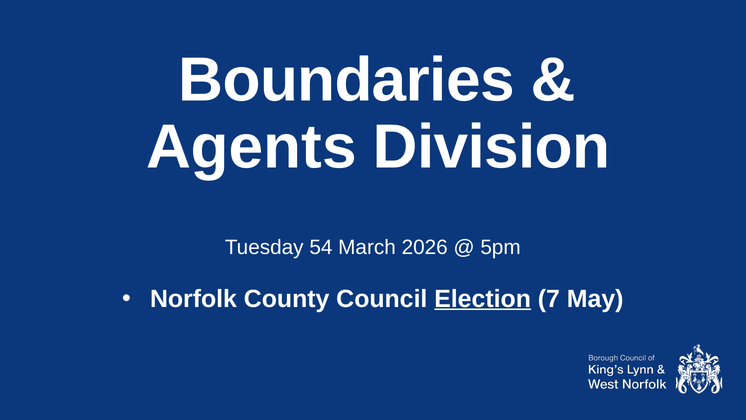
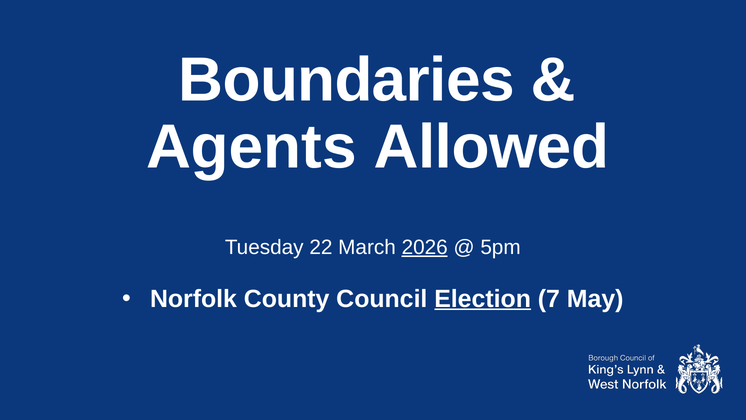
Division: Division -> Allowed (491, 147)
54: 54 -> 22 (321, 247)
2026 underline: none -> present (425, 247)
